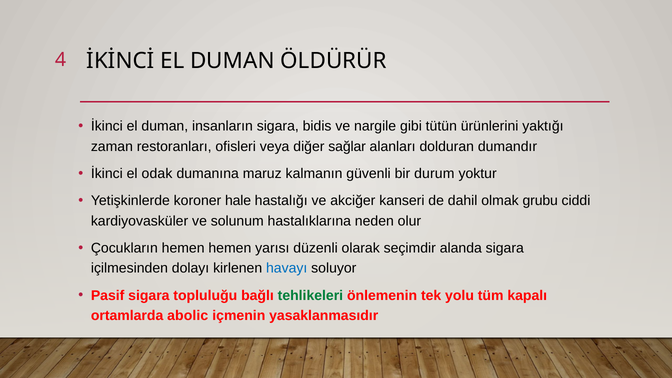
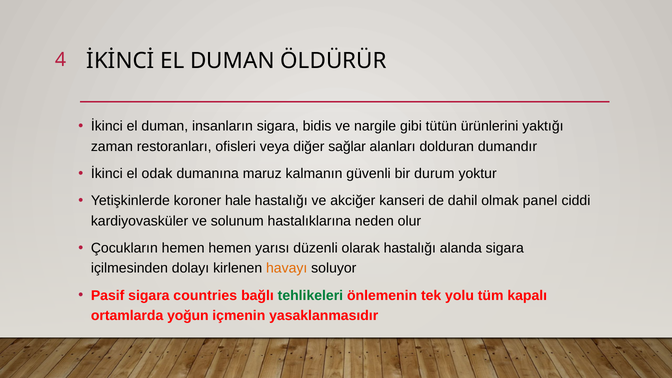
grubu: grubu -> panel (540, 201)
olarak seçimdir: seçimdir -> hastalığı (410, 248)
havayı colour: blue -> orange (287, 268)
topluluğu: topluluğu -> countries (205, 295)
abolic: abolic -> yoğun (188, 316)
